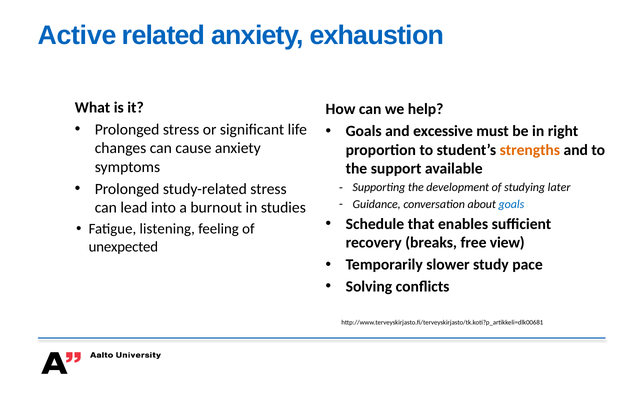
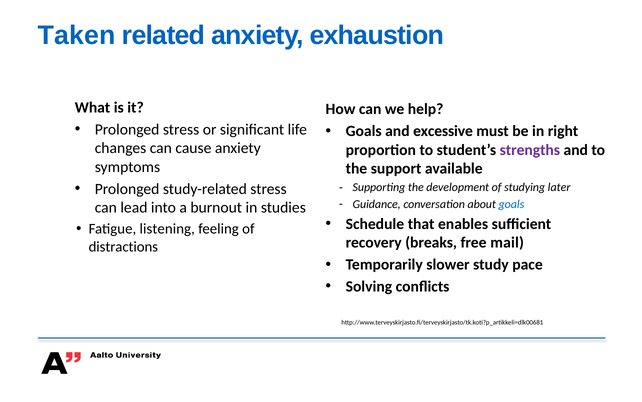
Active: Active -> Taken (77, 35)
strengths colour: orange -> purple (530, 150)
view: view -> mail (507, 242)
unexpected: unexpected -> distractions (123, 246)
